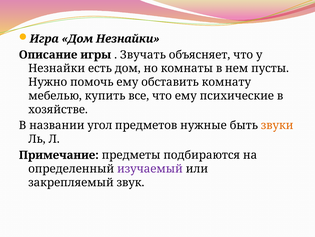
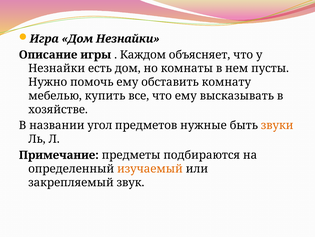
Звучать: Звучать -> Каждом (143, 55)
психические: психические -> высказывать (237, 96)
изучаемый colour: purple -> orange (150, 168)
